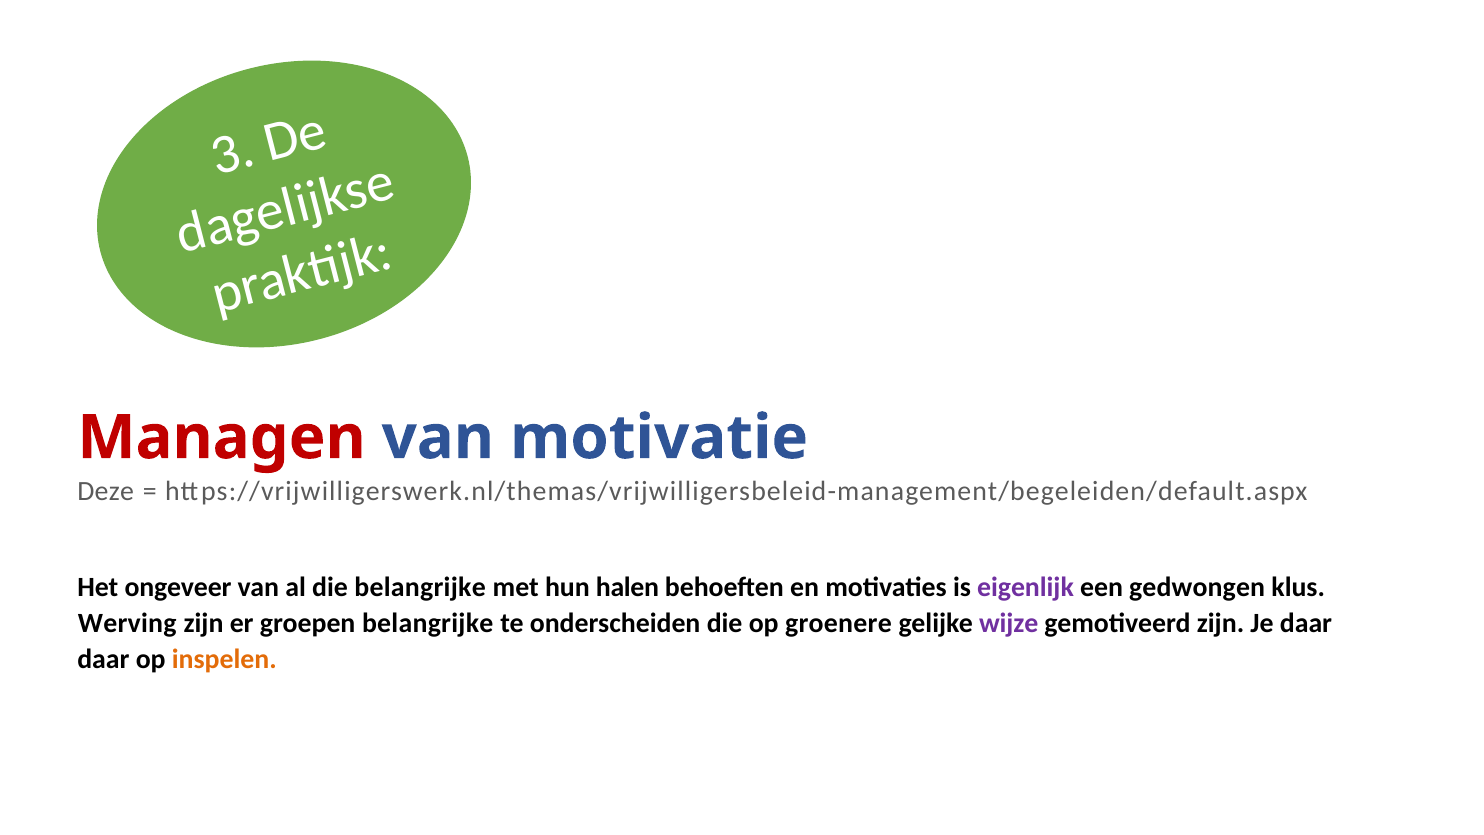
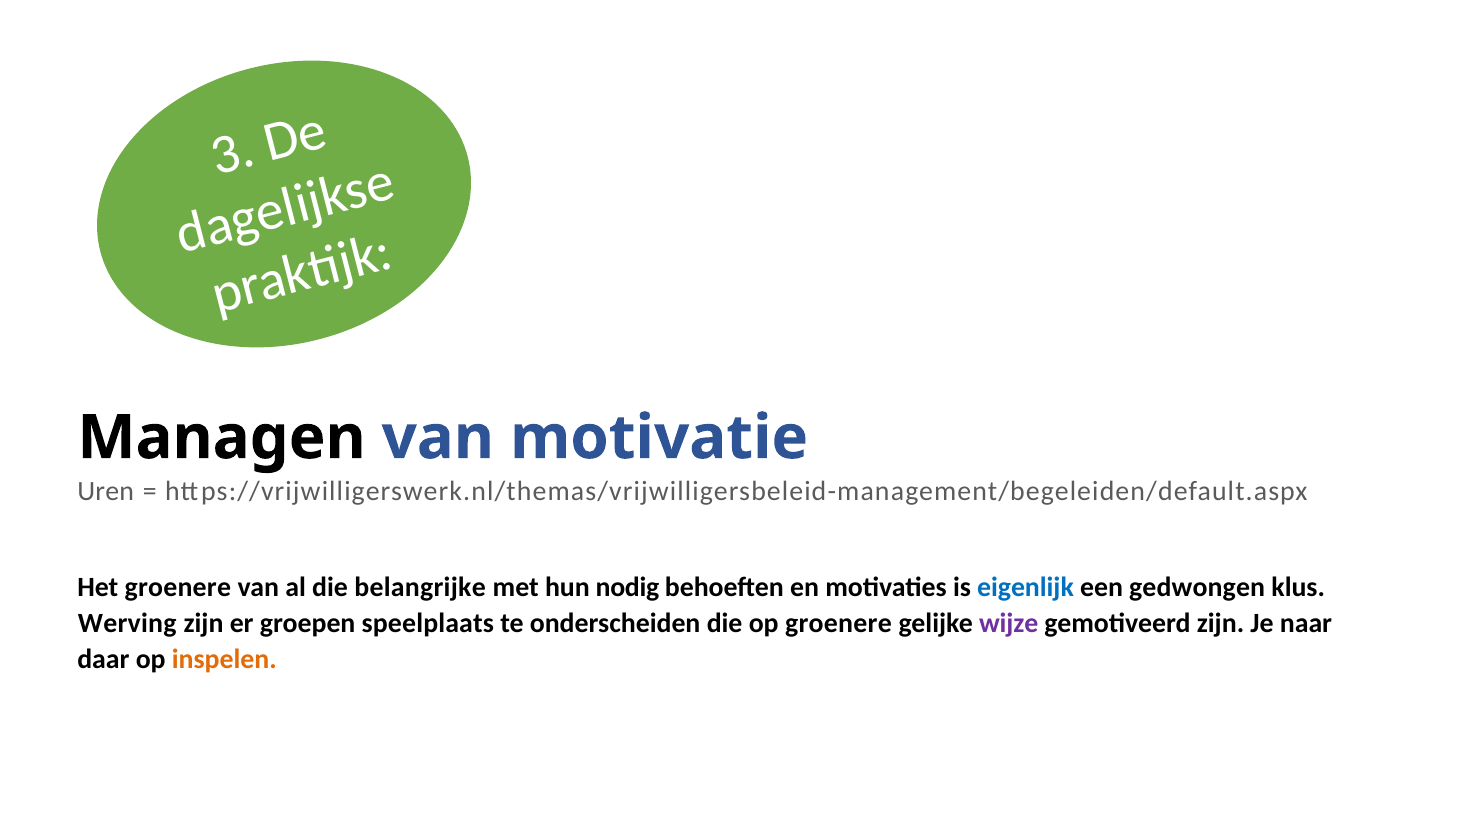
Managen colour: red -> black (222, 438)
Deze: Deze -> Uren (106, 491)
Het ongeveer: ongeveer -> groenere (178, 588)
halen: halen -> nodig (627, 588)
eigenlijk colour: purple -> blue (1025, 588)
groepen belangrijke: belangrijke -> speelplaats (428, 623)
Je daar: daar -> naar (1306, 623)
